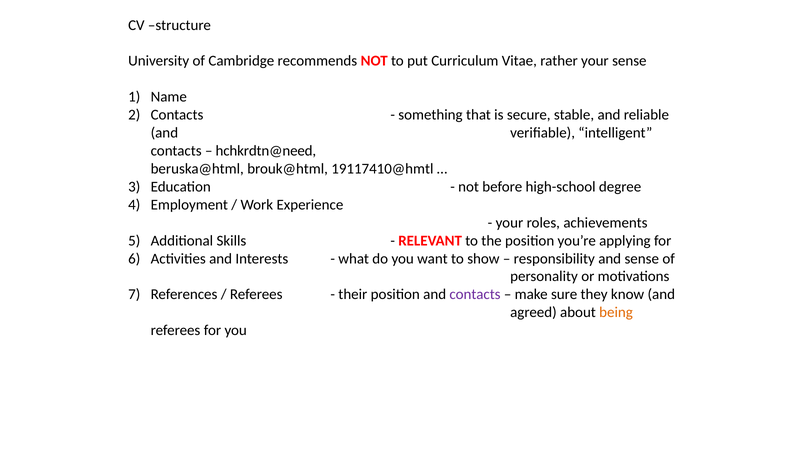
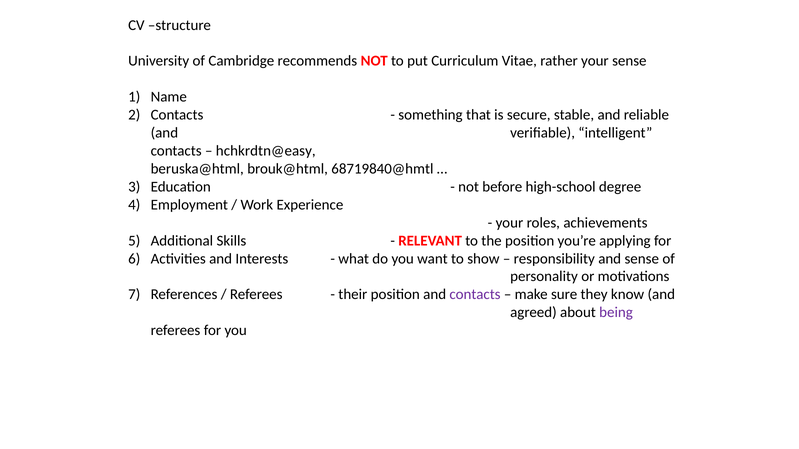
hchkrdtn@need: hchkrdtn@need -> hchkrdtn@easy (266, 151)
19117410@hmtl: 19117410@hmtl -> 68719840@hmtl (382, 169)
being colour: orange -> purple (616, 313)
